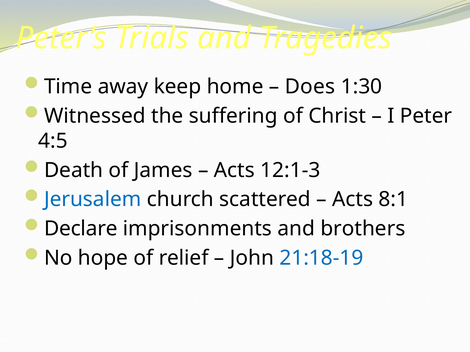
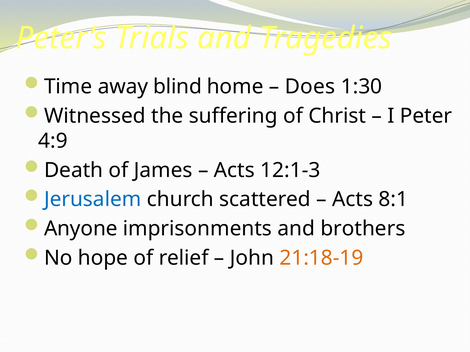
keep: keep -> blind (178, 87)
4:5: 4:5 -> 4:9 (53, 141)
Declare: Declare -> Anyone (81, 229)
21:18-19 colour: blue -> orange (321, 258)
